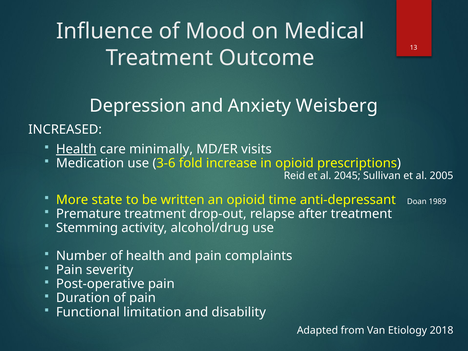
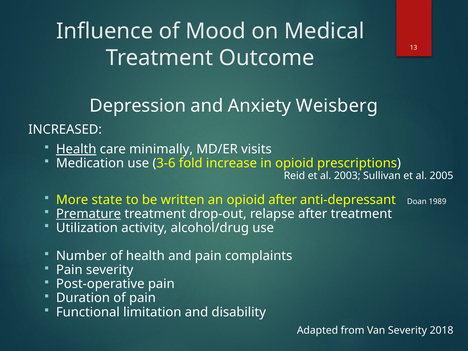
2045: 2045 -> 2003 (347, 176)
opioid time: time -> after (283, 200)
Premature underline: none -> present (89, 214)
Stemming: Stemming -> Utilization (87, 228)
Van Etiology: Etiology -> Severity (407, 330)
